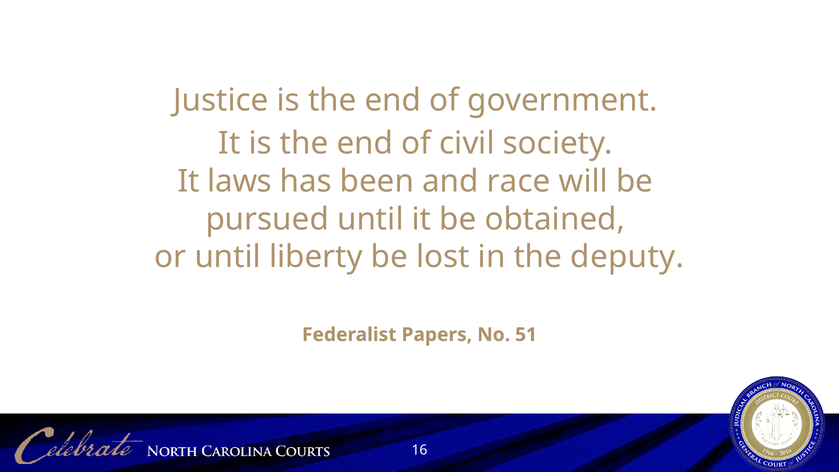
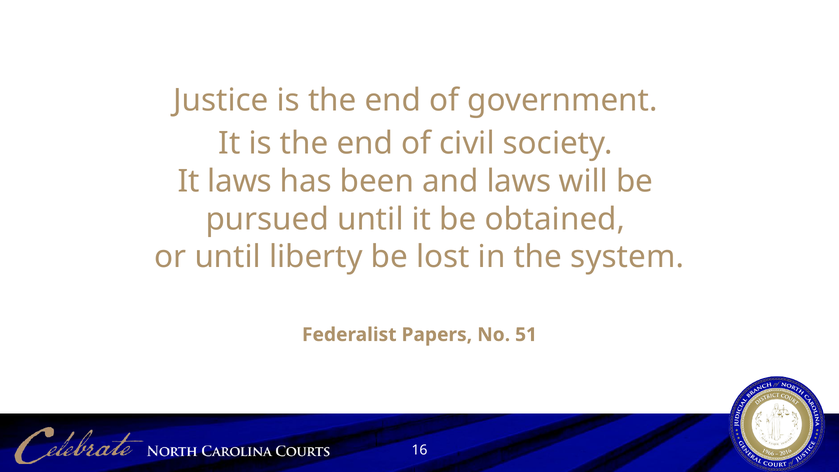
and race: race -> laws (519, 181)
deputy: deputy -> system (627, 257)
